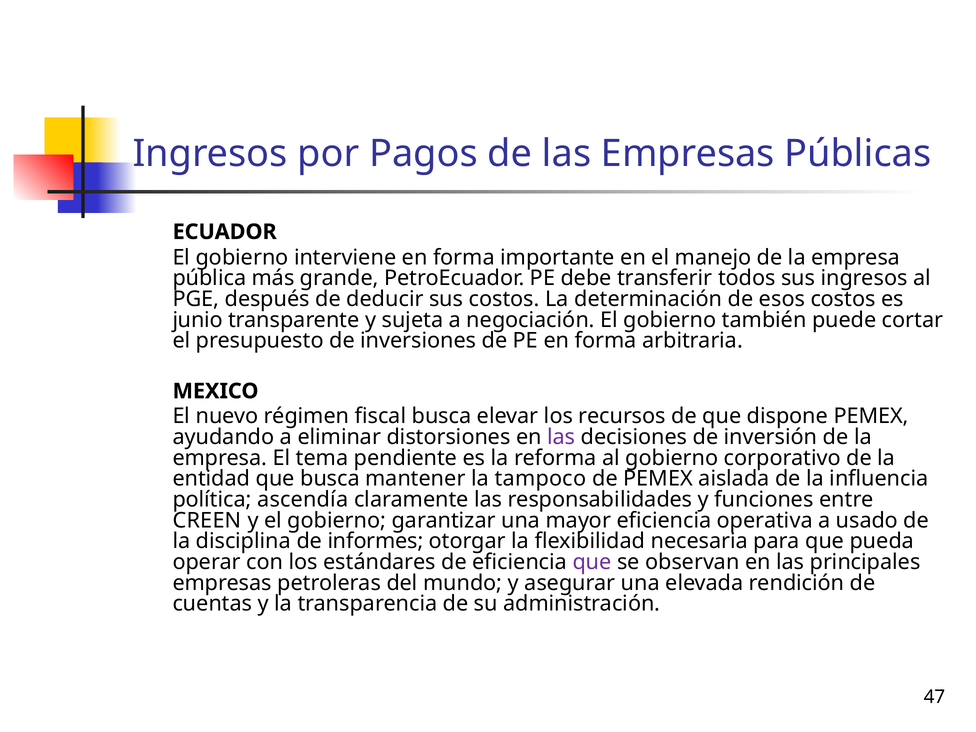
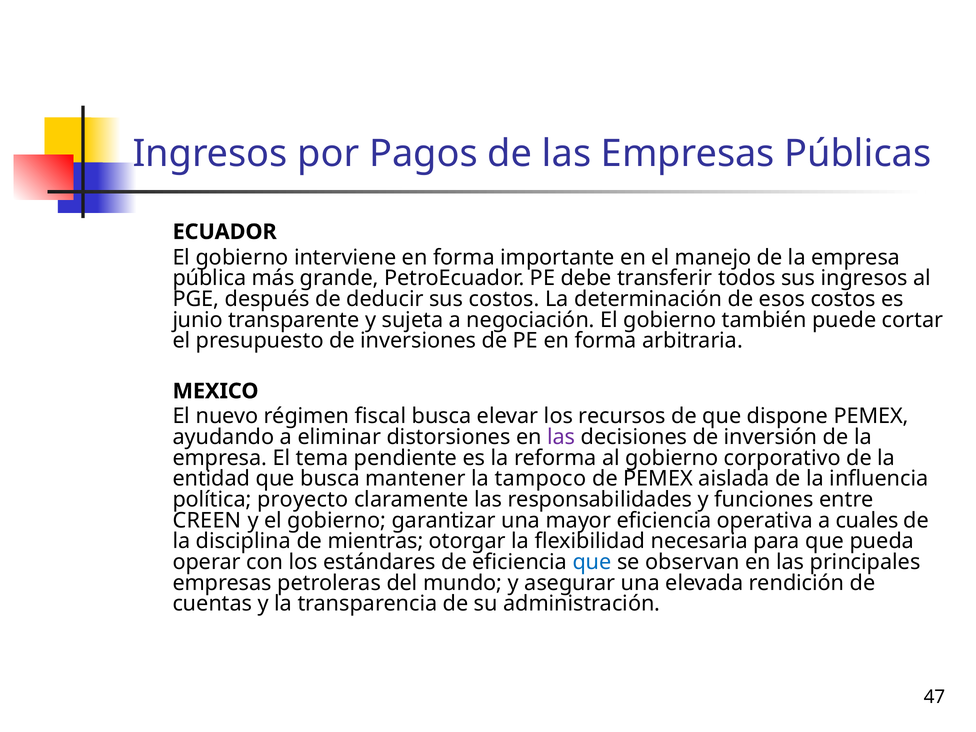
ascendía: ascendía -> proyecto (303, 500)
usado: usado -> cuales (867, 520)
informes: informes -> mientras (375, 541)
que colour: purple -> blue (592, 562)
